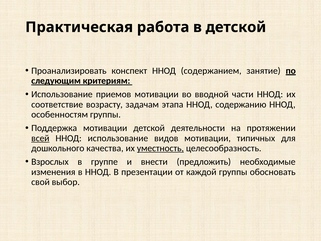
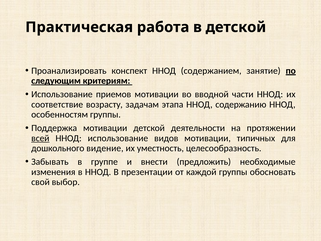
качества: качества -> видение (105, 148)
уместность underline: present -> none (160, 148)
Взрослых: Взрослых -> Забывать (50, 162)
